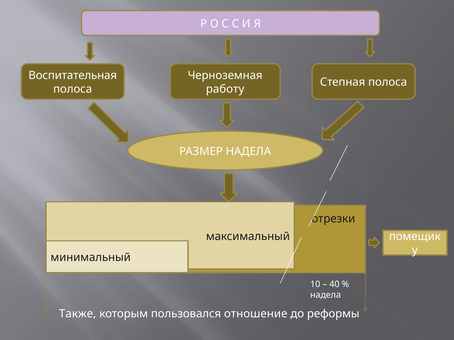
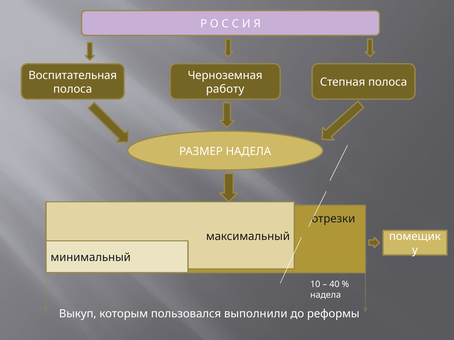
Также: Также -> Выкуп (78, 314)
отношение: отношение -> выполнили (256, 314)
